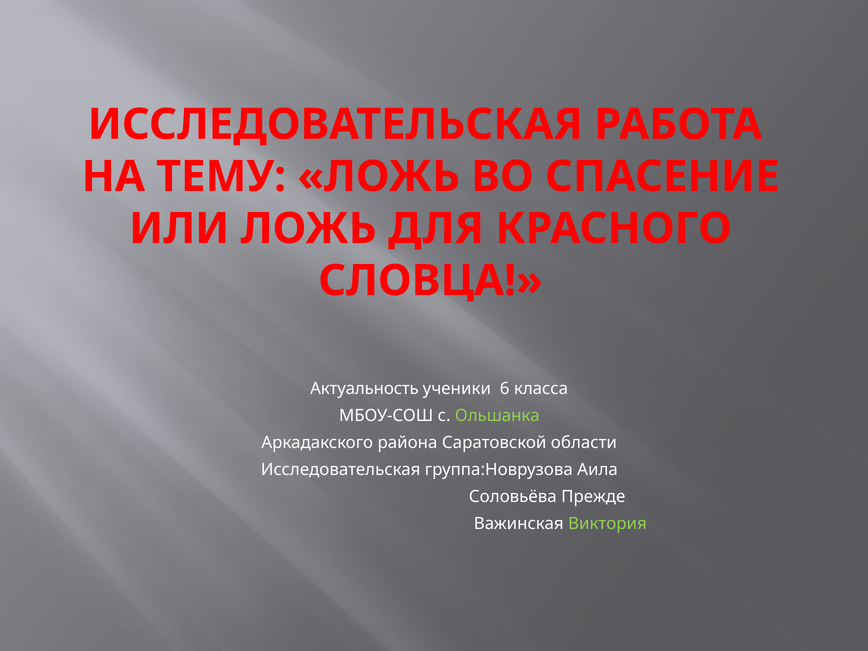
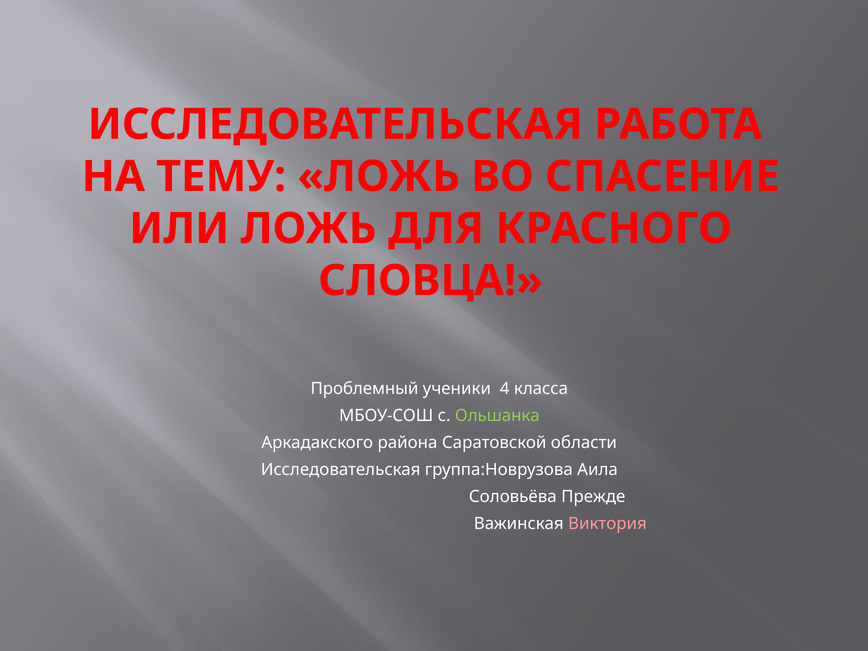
Актуальность: Актуальность -> Проблемный (364, 389)
6: 6 -> 4 (505, 389)
Виктория colour: light green -> pink (607, 524)
